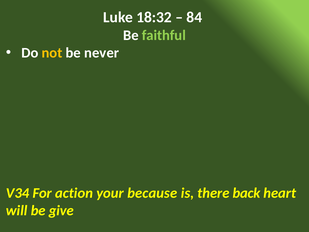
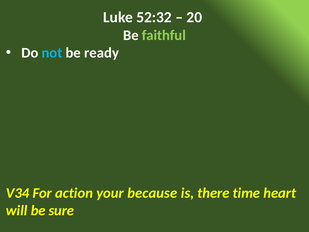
18:32: 18:32 -> 52:32 (154, 17)
84: 84 -> 20 (194, 17)
not colour: yellow -> light blue (52, 53)
never: never -> ready (102, 53)
back: back -> time (246, 193)
give: give -> sure (61, 210)
